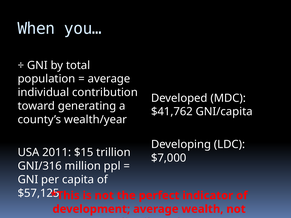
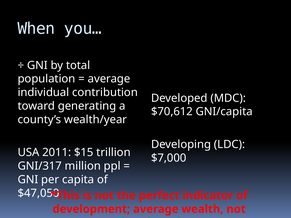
$41,762: $41,762 -> $70,612 (172, 112)
GNI/316: GNI/316 -> GNI/317 (40, 166)
$57,125: $57,125 -> $47,050 (39, 193)
